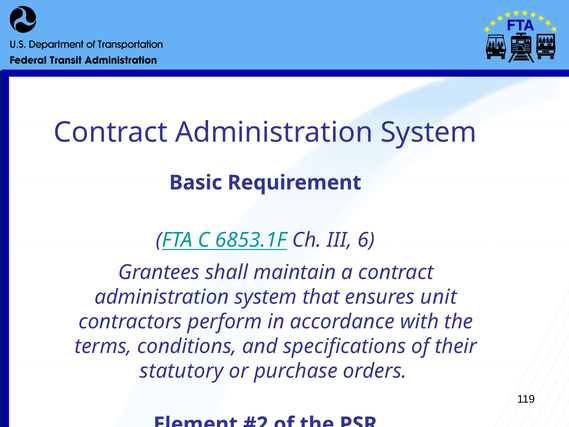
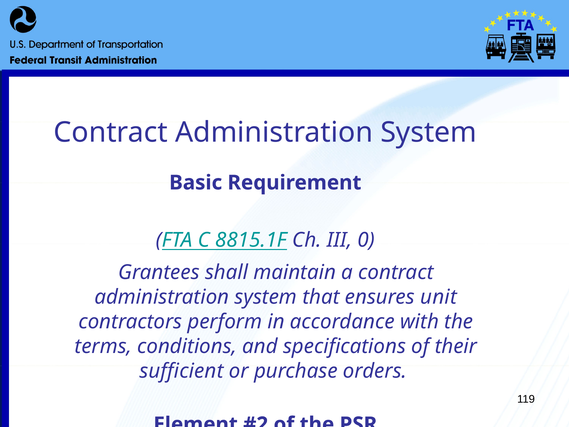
6853.1F: 6853.1F -> 8815.1F (251, 240)
6: 6 -> 0 (366, 240)
statutory: statutory -> sufficient (182, 371)
